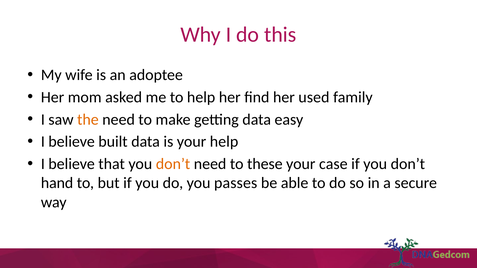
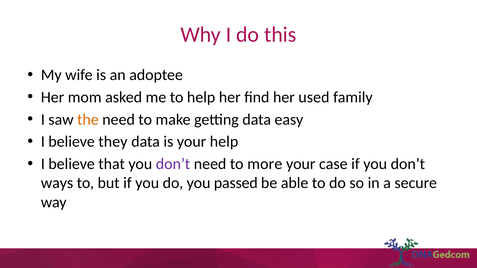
built: built -> they (113, 142)
don’t colour: orange -> purple (173, 164)
these: these -> more (265, 164)
hand: hand -> ways (57, 183)
passes: passes -> passed (236, 183)
